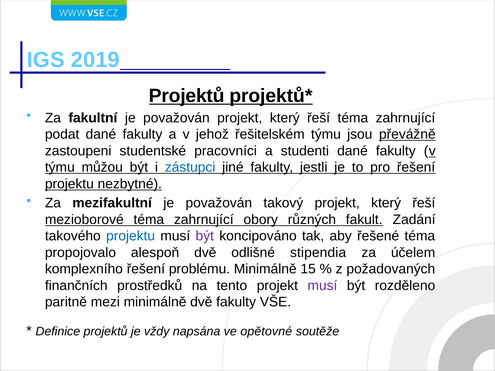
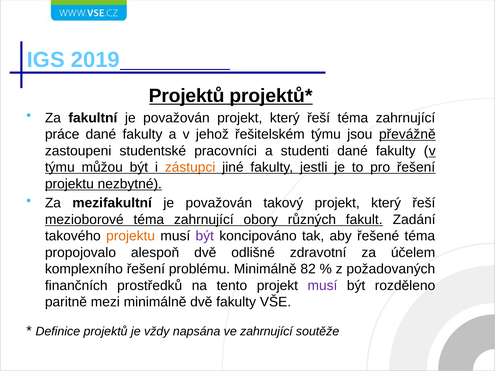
podat: podat -> práce (62, 134)
zástupci colour: blue -> orange (190, 167)
projektu colour: blue -> orange (131, 236)
stipendia: stipendia -> zdravotní (318, 253)
15: 15 -> 82 (308, 269)
ve opětovné: opětovné -> zahrnující (266, 332)
